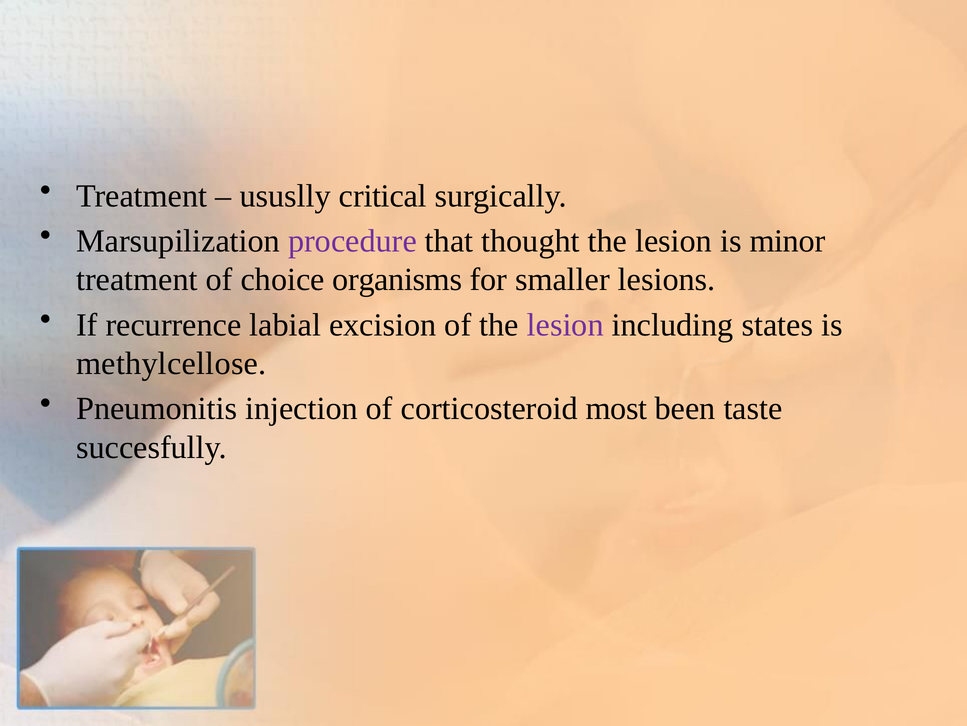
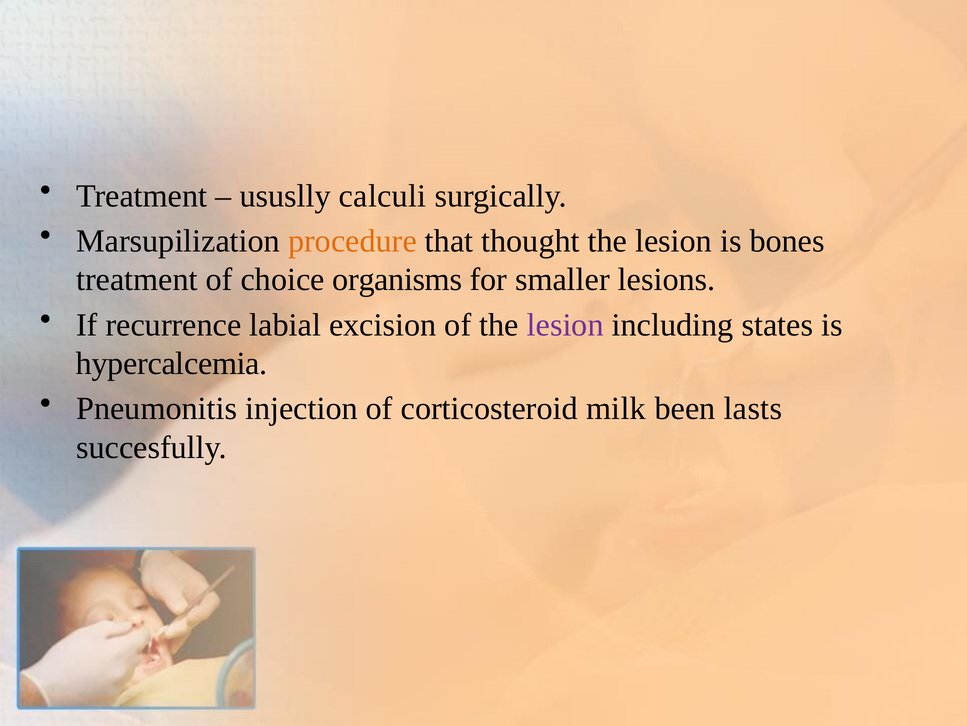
critical: critical -> calculi (383, 196)
procedure colour: purple -> orange (353, 241)
minor: minor -> bones (787, 241)
methylcellose: methylcellose -> hypercalcemia (172, 363)
most: most -> milk (616, 408)
taste: taste -> lasts (753, 408)
